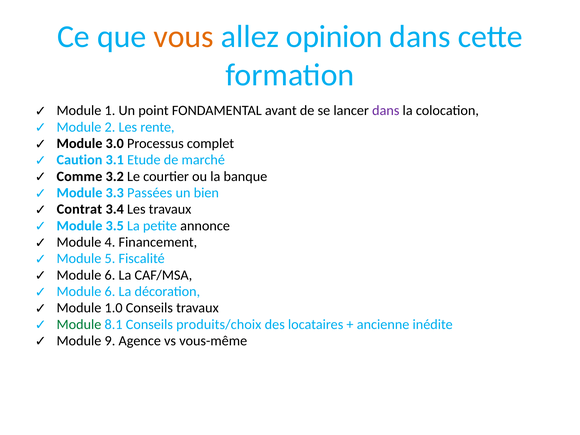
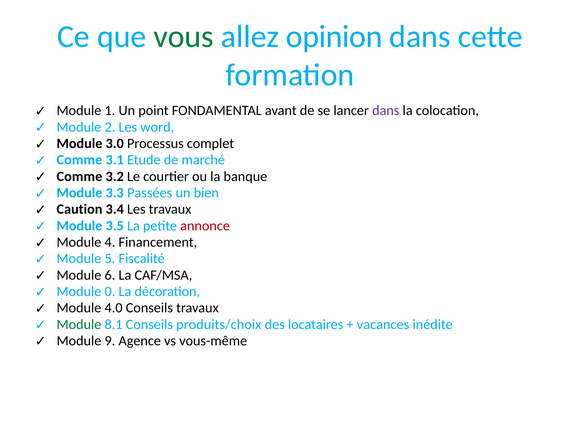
vous colour: orange -> green (184, 37)
rente: rente -> word (157, 127)
Caution: Caution -> Comme (79, 160)
Contrat: Contrat -> Caution (79, 209)
annonce colour: black -> red (205, 226)
6: 6 -> 0 (110, 291)
1.0: 1.0 -> 4.0 (114, 308)
ancienne: ancienne -> vacances (383, 324)
